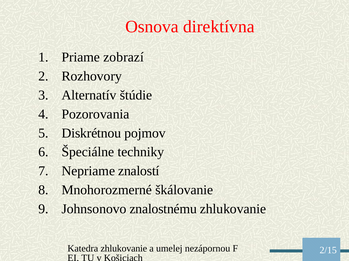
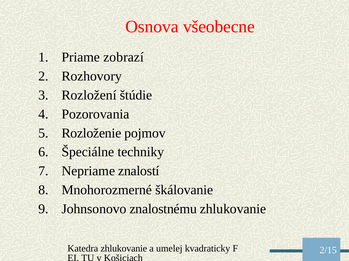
direktívna: direktívna -> všeobecne (219, 27)
Alternatív: Alternatív -> Rozložení (89, 95)
Diskrétnou: Diskrétnou -> Rozloženie (91, 133)
nezápornou: nezápornou -> kvadraticky (208, 249)
